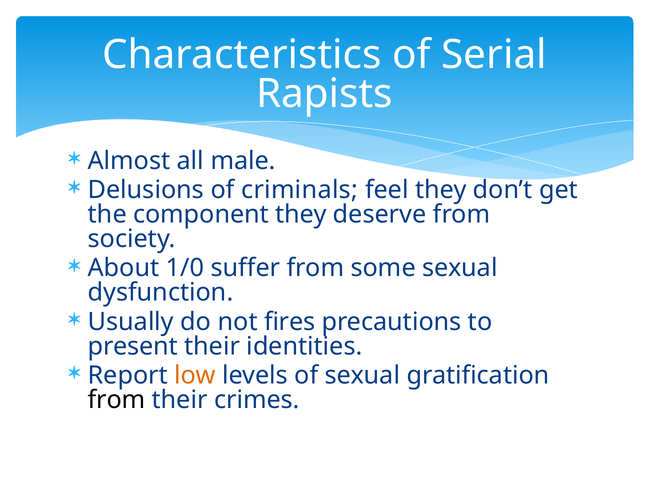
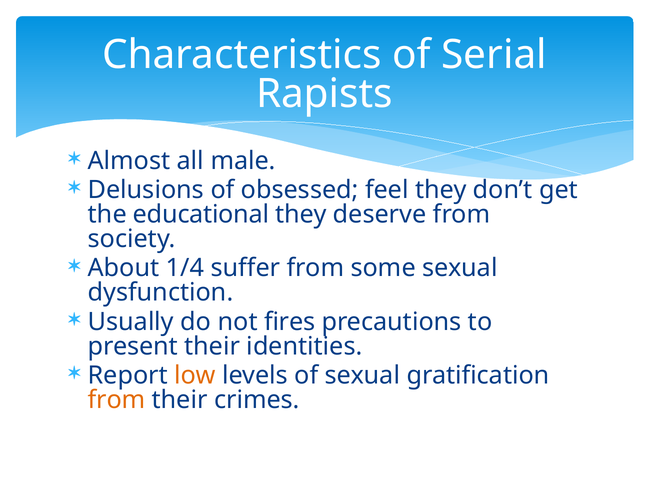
criminals: criminals -> obsessed (300, 190)
component: component -> educational (201, 214)
1/0: 1/0 -> 1/4 (185, 268)
from colour: black -> orange (117, 400)
